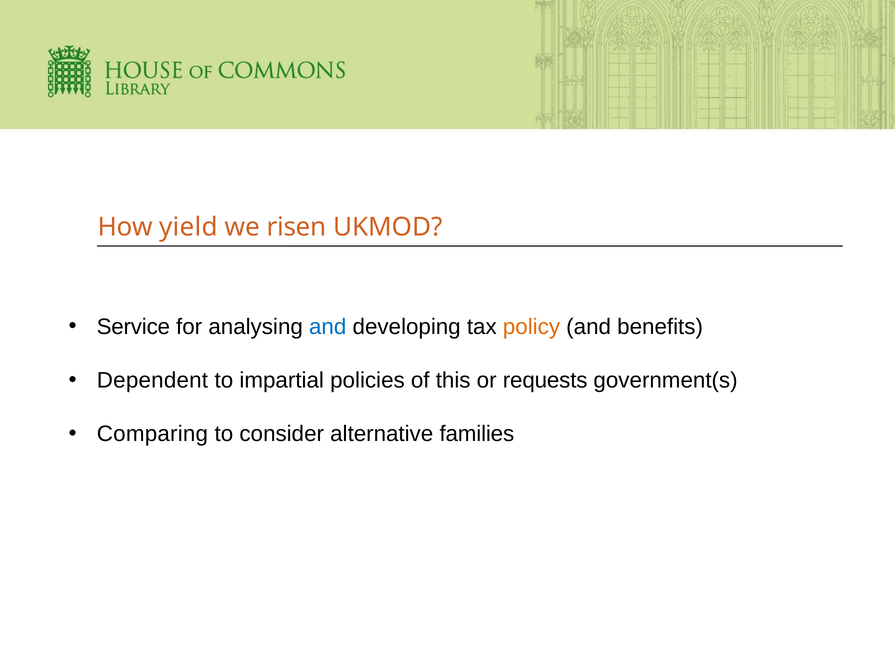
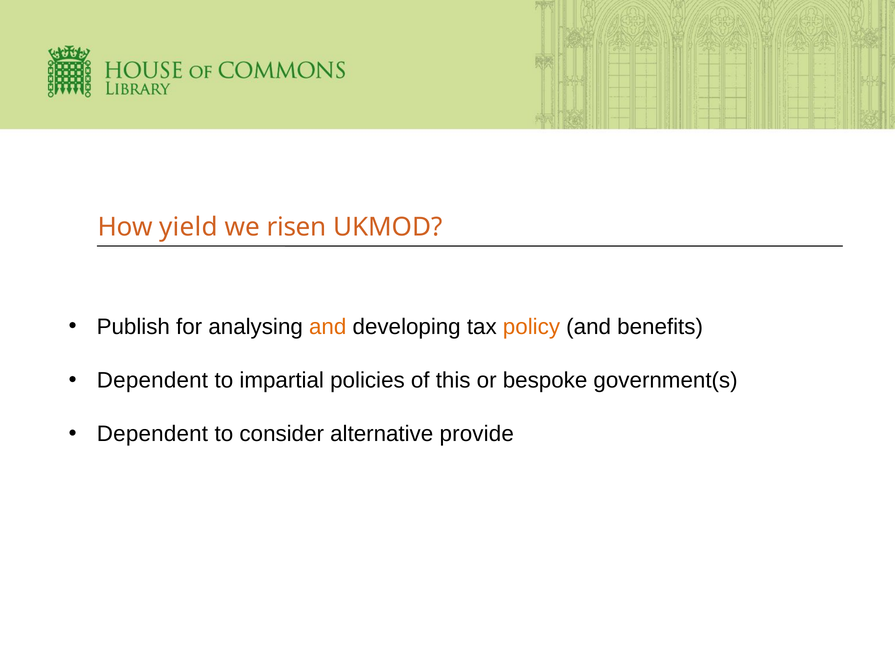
Service: Service -> Publish (133, 327)
and colour: blue -> orange (328, 327)
requests: requests -> bespoke (545, 380)
Comparing: Comparing -> Dependent (152, 434)
families: families -> provide (477, 434)
